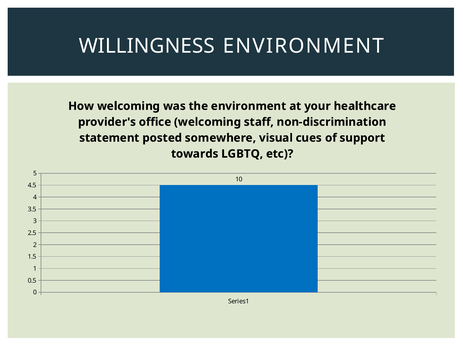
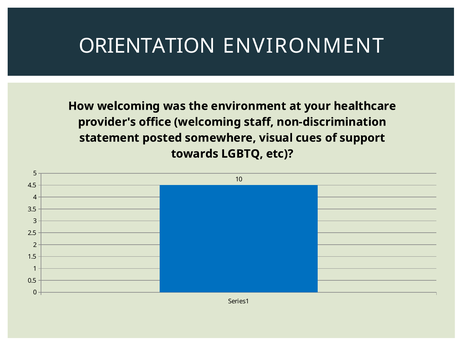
WILLINGNESS: WILLINGNESS -> ORIENTATION (147, 46)
